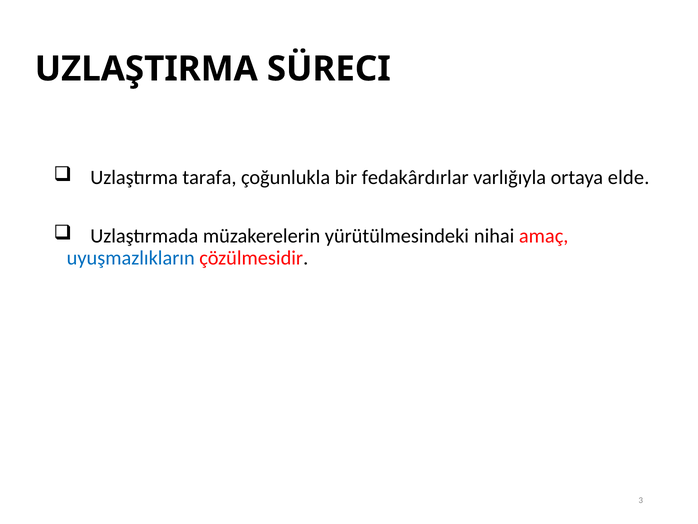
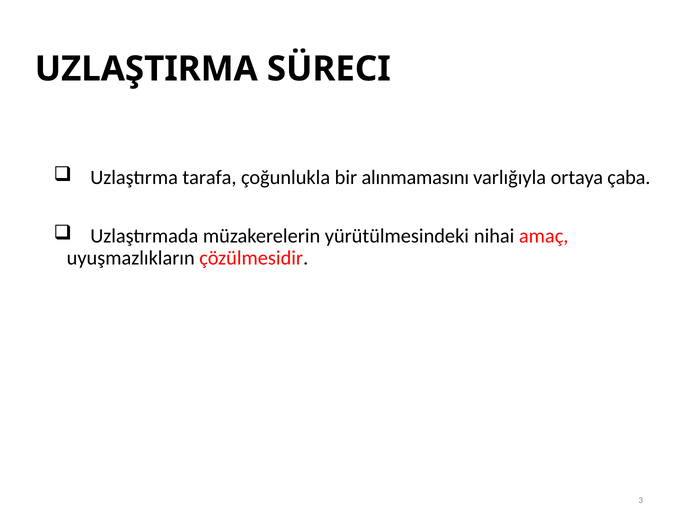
fedakârdırlar: fedakârdırlar -> alınmamasını (415, 177)
elde: elde -> çaba (629, 177)
uyuşmazlıkların colour: blue -> black (131, 258)
